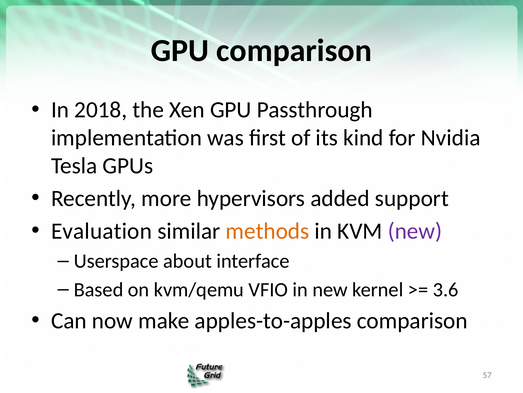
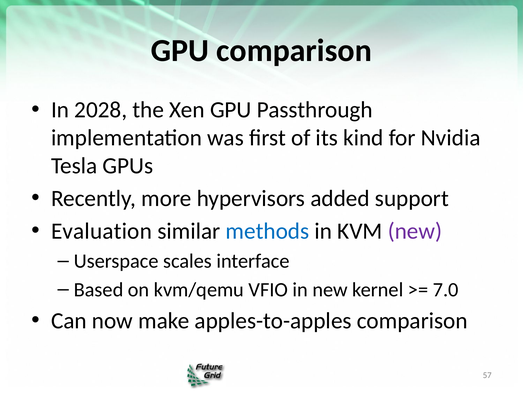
2018: 2018 -> 2028 (101, 110)
methods colour: orange -> blue (267, 231)
about: about -> scales (188, 261)
3.6: 3.6 -> 7.0 (446, 289)
